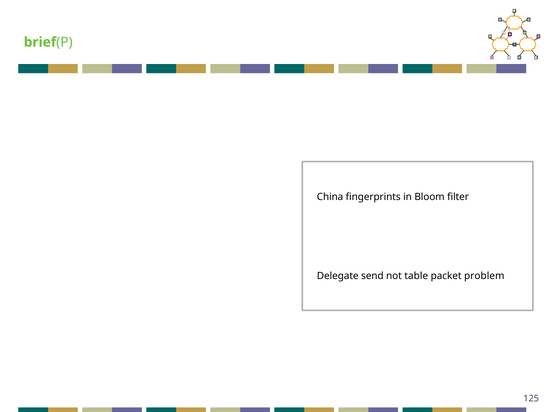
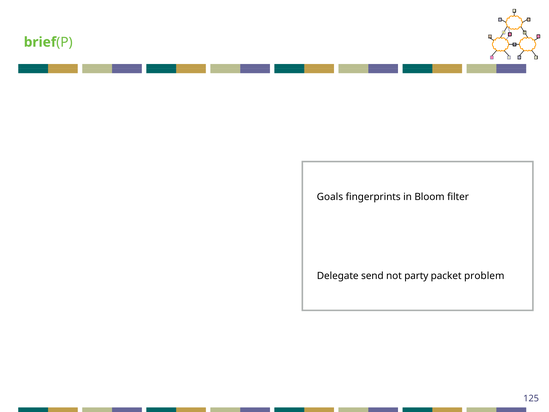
China: China -> Goals (330, 197)
table: table -> party (416, 276)
